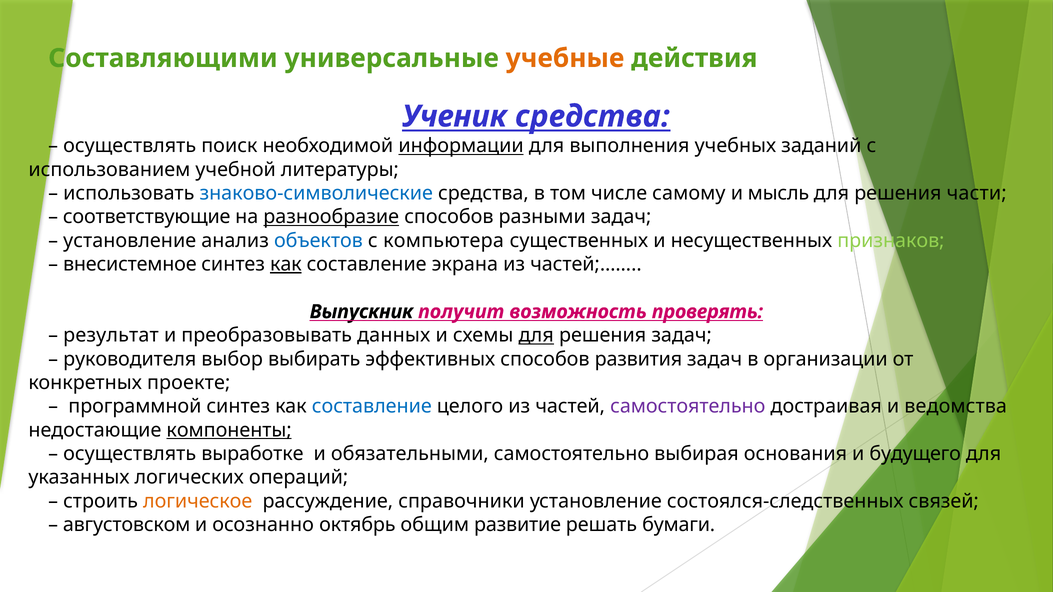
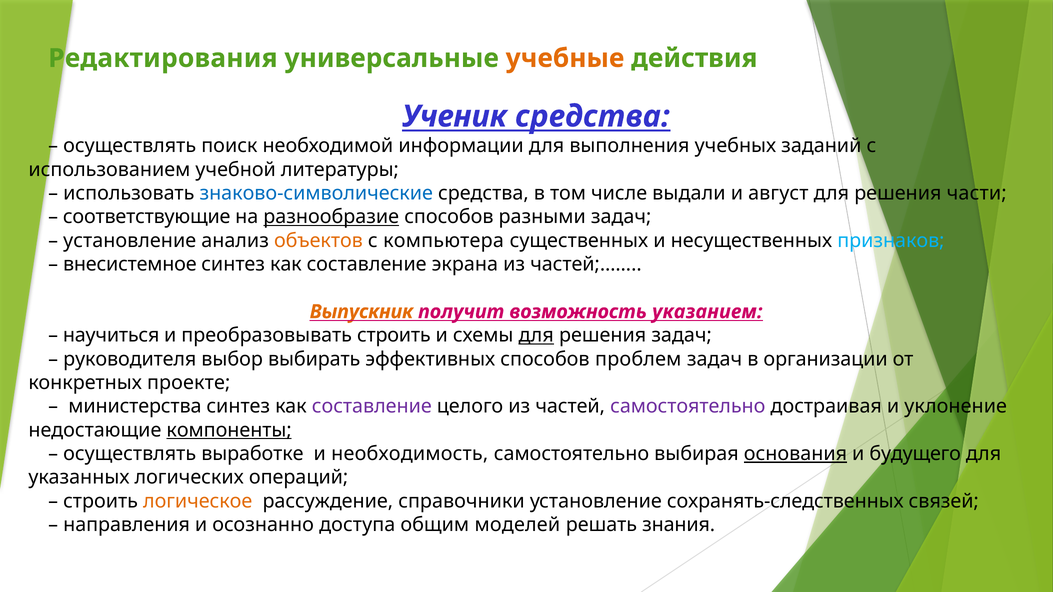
Составляющими: Составляющими -> Редактирования (163, 58)
информации underline: present -> none (461, 146)
самому: самому -> выдали (689, 193)
мысль: мысль -> август (778, 193)
объектов colour: blue -> orange (318, 241)
признаков colour: light green -> light blue (891, 241)
как underline: present -> none (286, 264)
Выпускник colour: black -> orange (361, 312)
проверять: проверять -> указанием (707, 312)
результат: результат -> научиться (111, 336)
преобразовывать данных: данных -> строить (394, 336)
развития: развития -> проблем (638, 359)
программной: программной -> министерства (135, 407)
составление colour: blue -> purple (372, 407)
ведомства: ведомства -> уклонение (956, 407)
обязательными: обязательными -> необходимость (410, 454)
основания underline: none -> present (795, 454)
состоялся-следственных: состоялся-следственных -> сохранять-следственных (785, 501)
августовском: августовском -> направления (127, 525)
октябрь: октябрь -> доступа (357, 525)
развитие: развитие -> моделей (517, 525)
бумаги: бумаги -> знания (679, 525)
